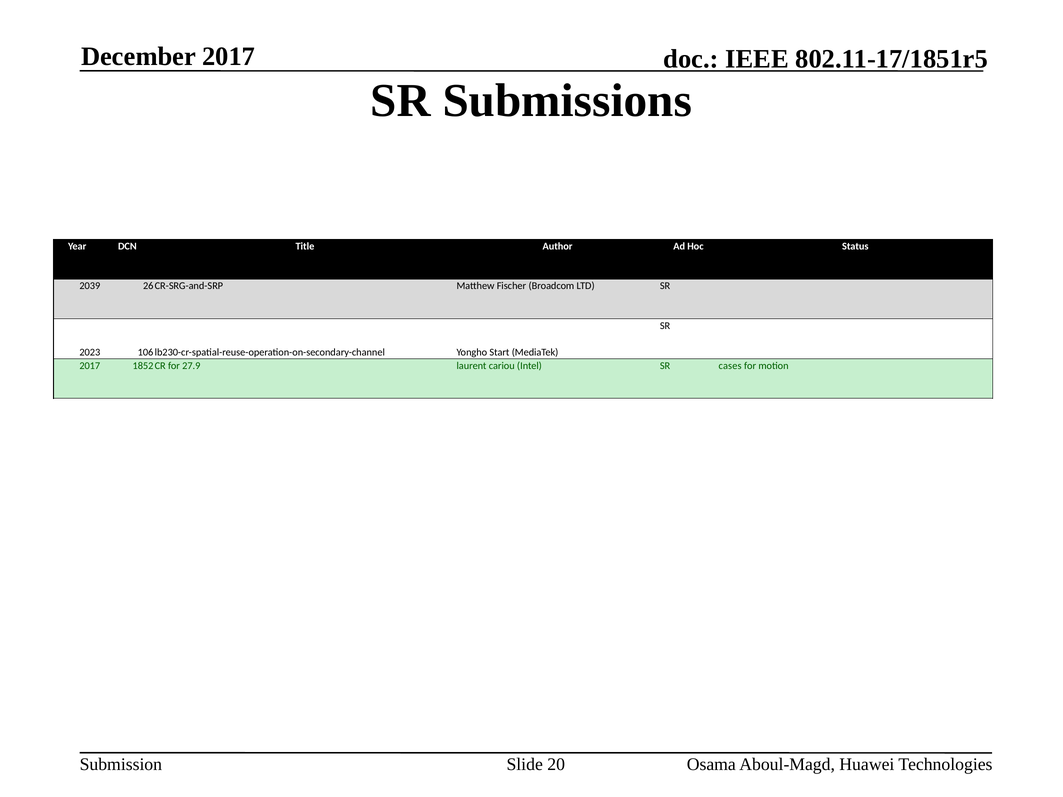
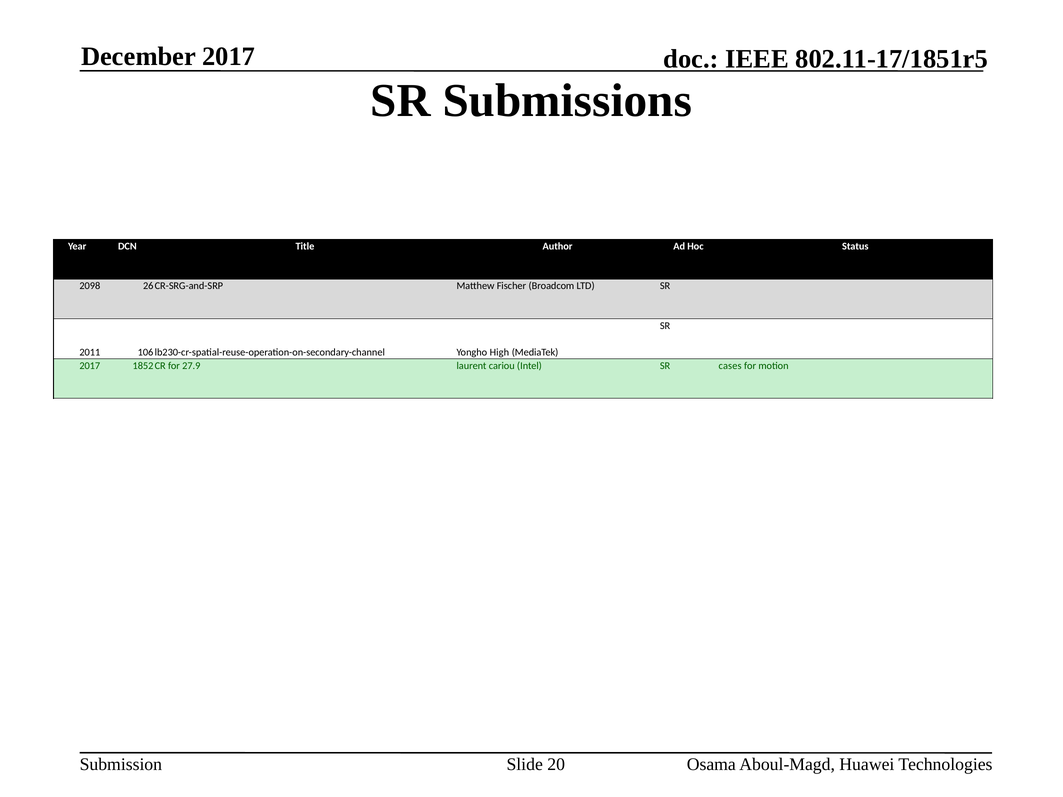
2039: 2039 -> 2098 (90, 286)
2023: 2023 -> 2011 (90, 352)
Start: Start -> High (499, 352)
